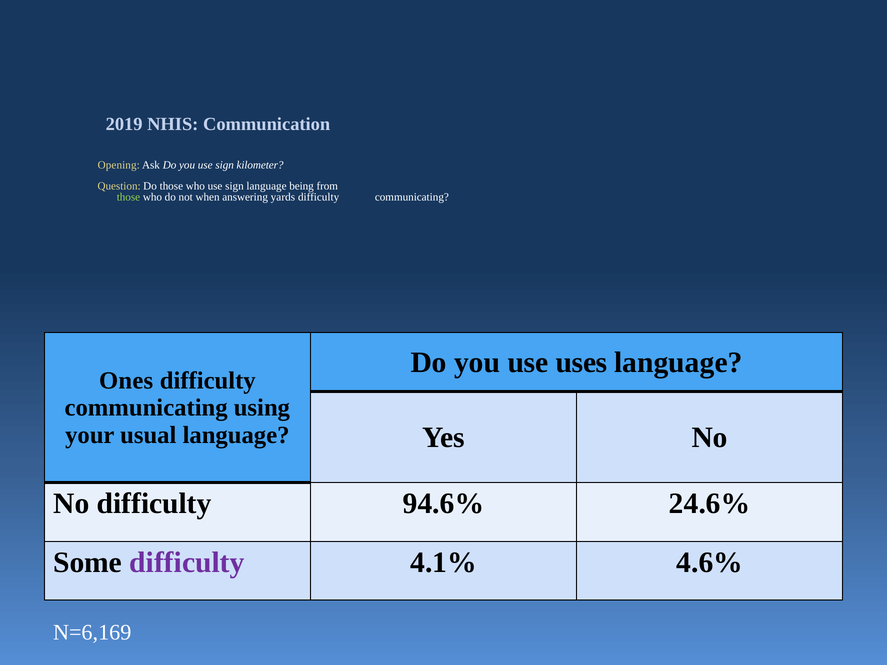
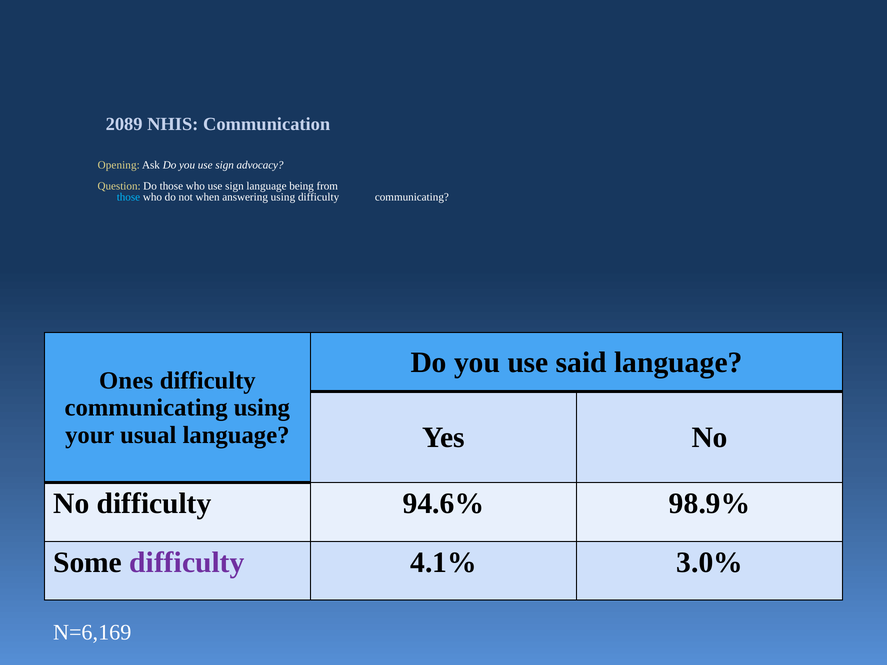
2019: 2019 -> 2089 (124, 124)
kilometer: kilometer -> advocacy (260, 165)
those colour: light green -> light blue (128, 197)
answering yards: yards -> using (283, 197)
uses: uses -> said (581, 362)
24.6%: 24.6% -> 98.9% (710, 504)
4.6%: 4.6% -> 3.0% (710, 562)
